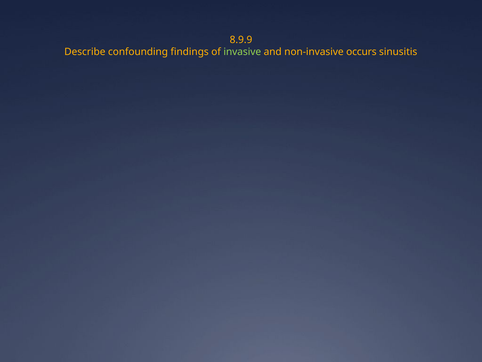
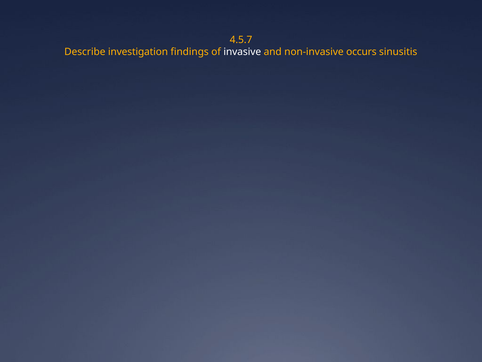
8.9.9: 8.9.9 -> 4.5.7 (241, 40)
confounding: confounding -> investigation (138, 52)
invasive colour: light green -> white (242, 52)
